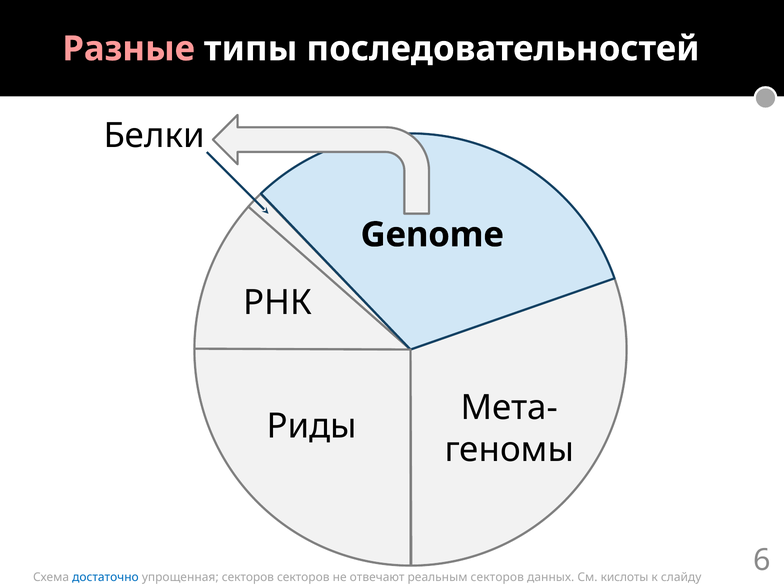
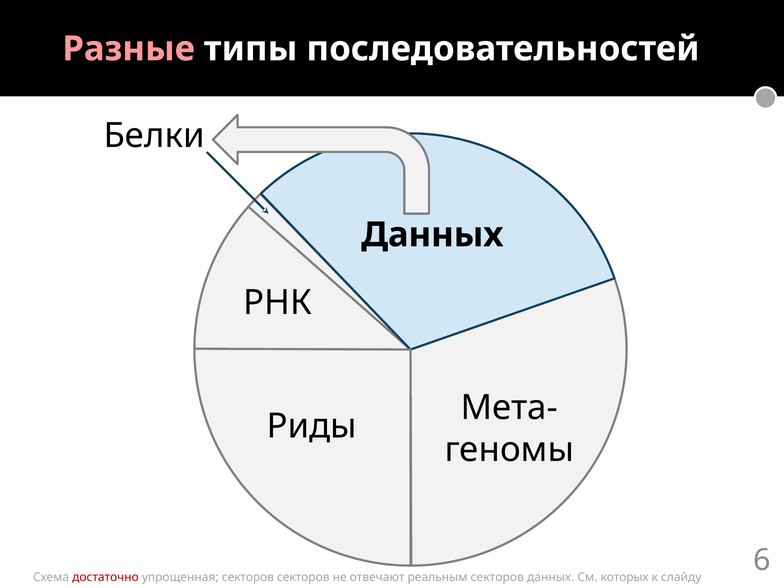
Genome: Genome -> Данных (432, 235)
достаточно colour: blue -> red (105, 578)
кислоты: кислоты -> которых (625, 578)
